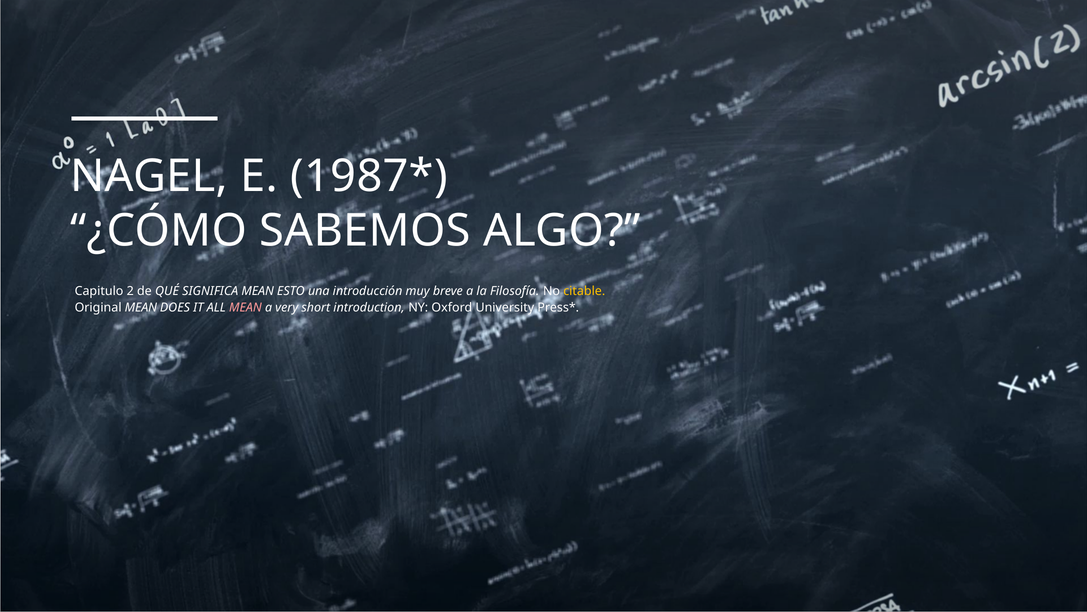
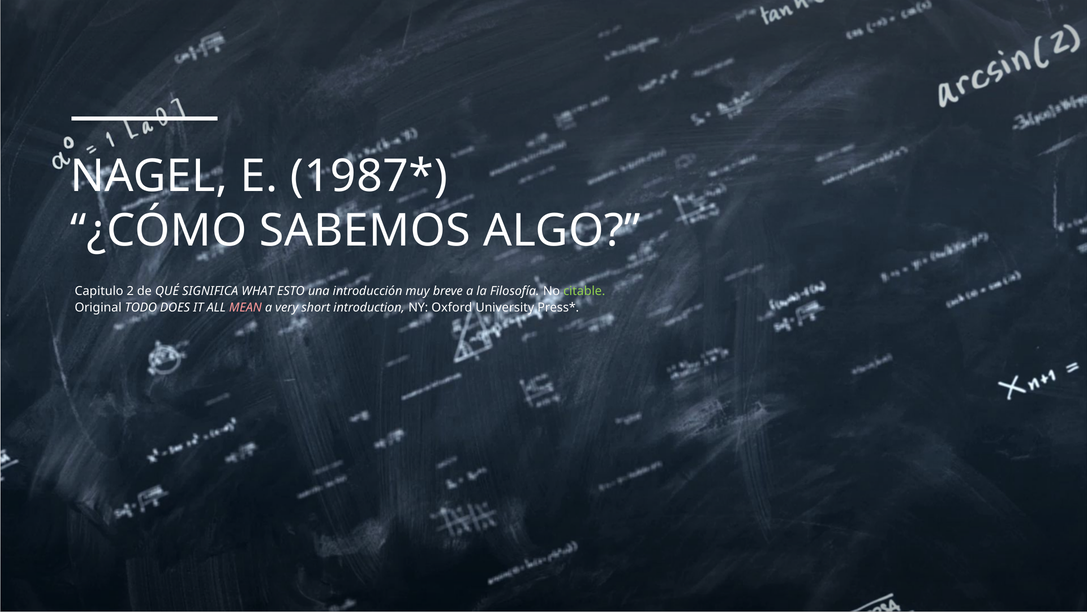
SIGNIFICA MEAN: MEAN -> WHAT (258, 291)
citable colour: yellow -> light green (584, 291)
Original MEAN: MEAN -> TODO (141, 307)
